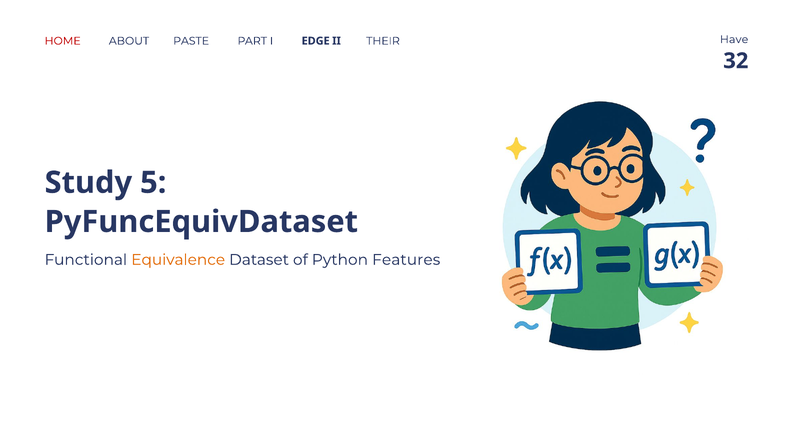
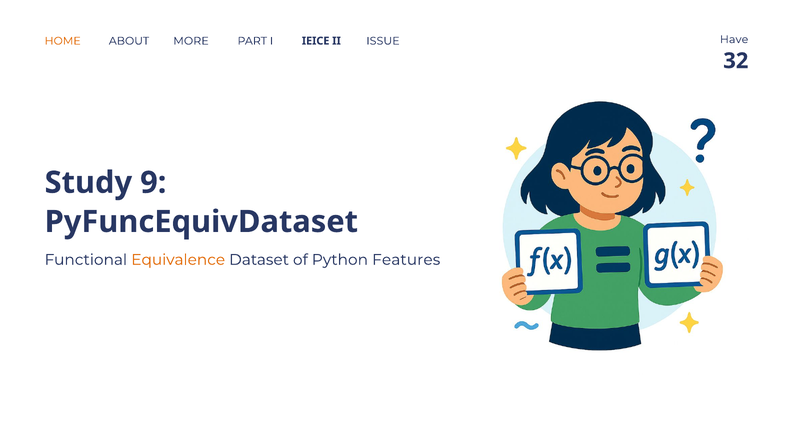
HOME colour: red -> orange (63, 41)
PASTE: PASTE -> MORE (191, 41)
EDGE: EDGE -> IEICE (316, 41)
THEIR: THEIR -> ISSUE (383, 41)
5: 5 -> 9 (153, 183)
